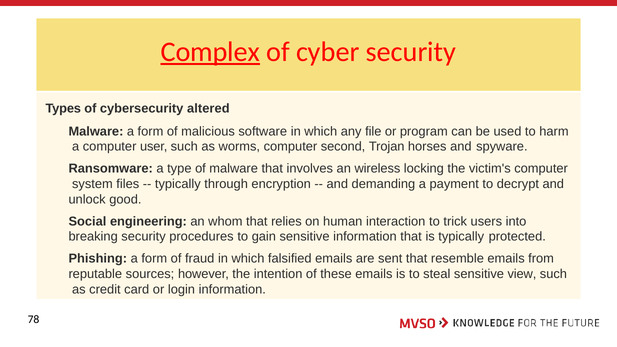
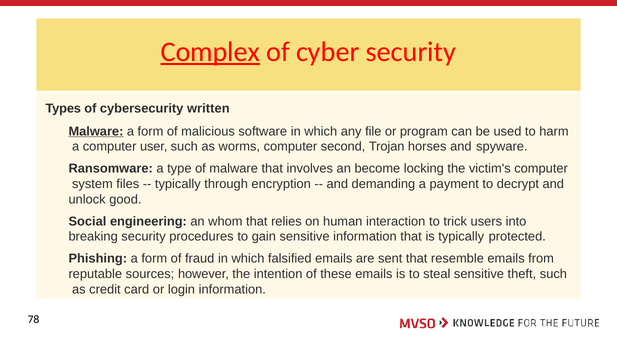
altered: altered -> written (208, 108)
Malware underline: none -> present (96, 131)
wireless: wireless -> become (377, 169)
view: view -> theft (522, 274)
